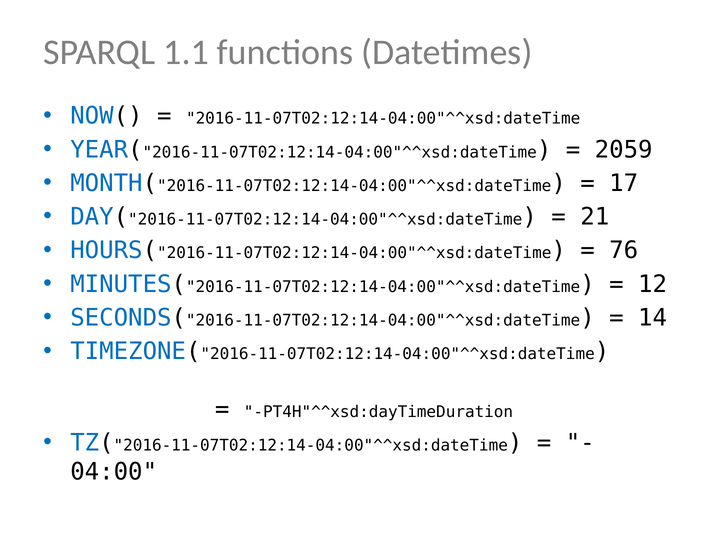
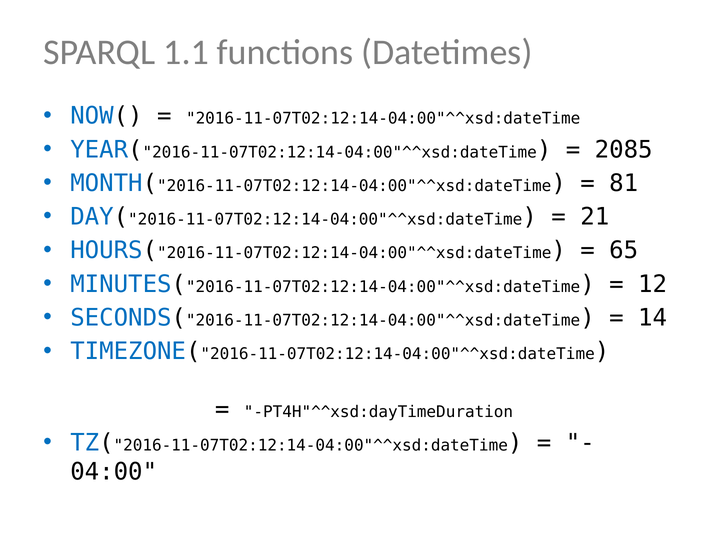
2059: 2059 -> 2085 (624, 149)
17: 17 -> 81 (624, 183)
76: 76 -> 65 (624, 250)
